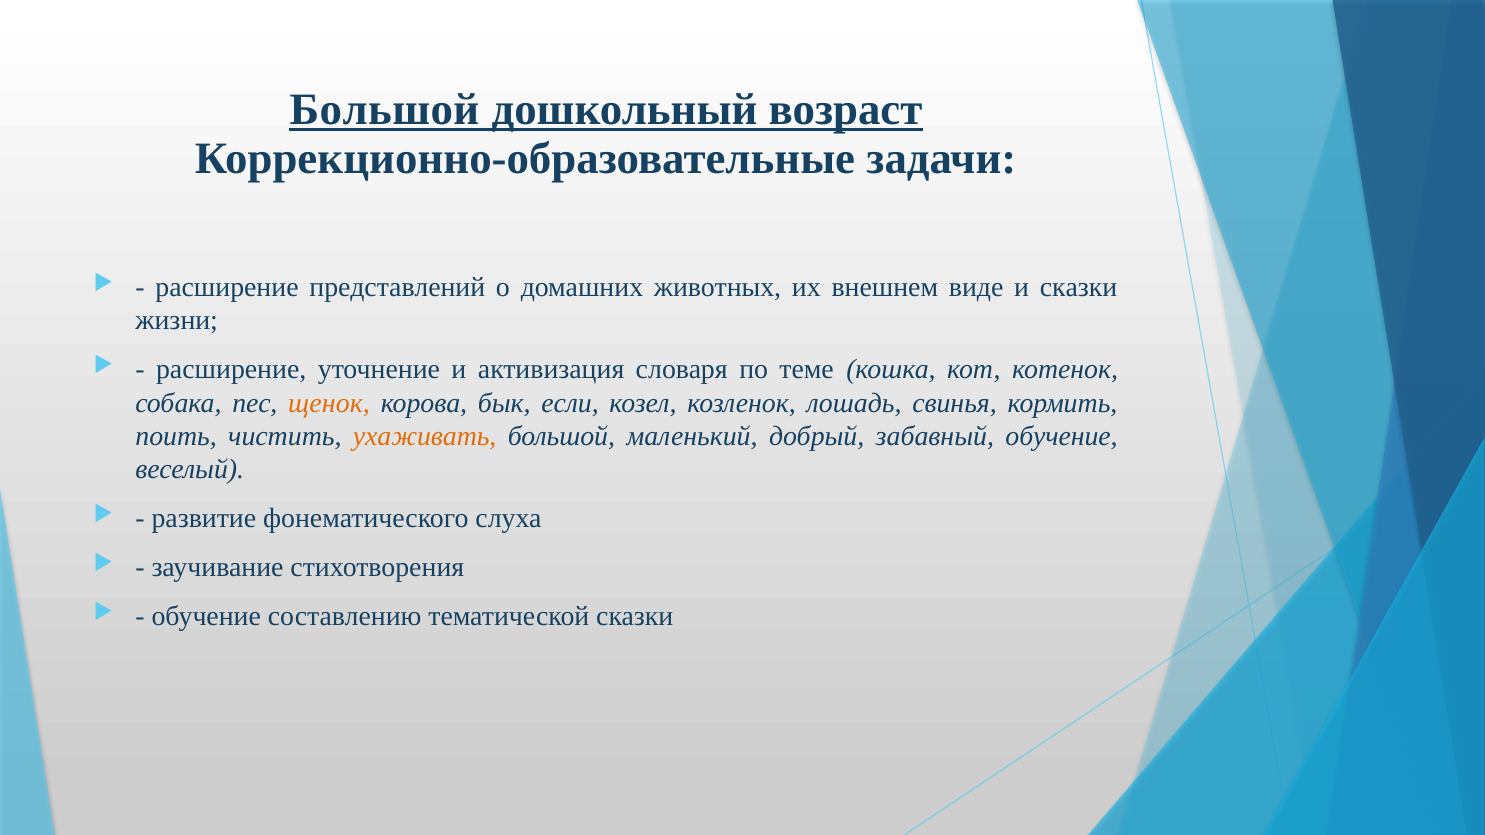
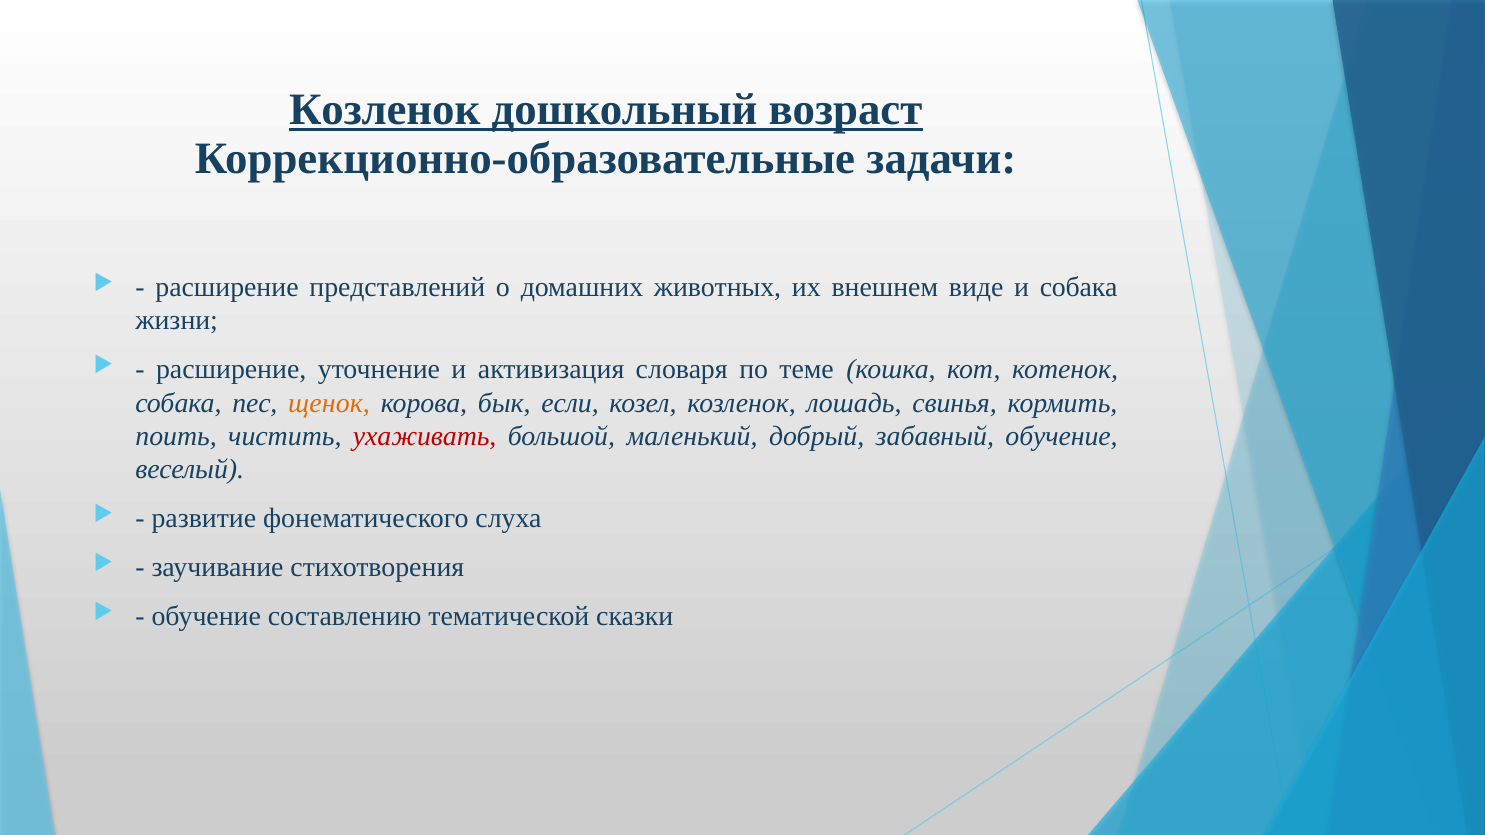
Большой: Большой -> Козленок (385, 110)
и сказки: сказки -> собака (1079, 287)
ухаживать colour: orange -> red (425, 437)
